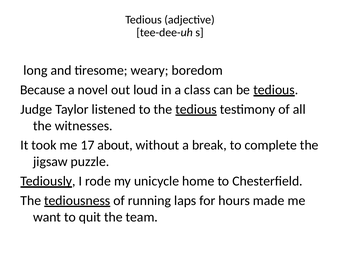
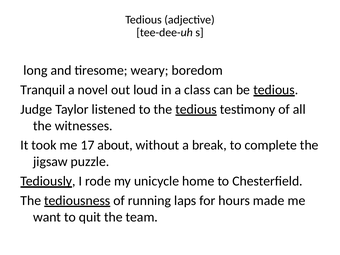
Because: Because -> Tranquil (43, 90)
